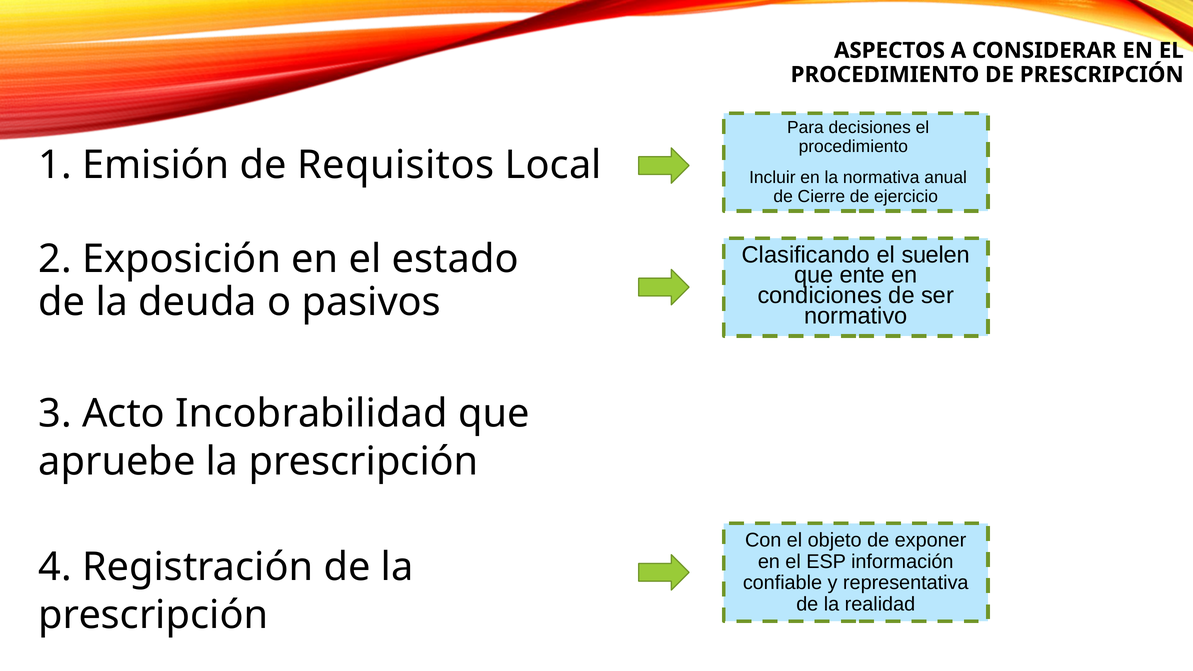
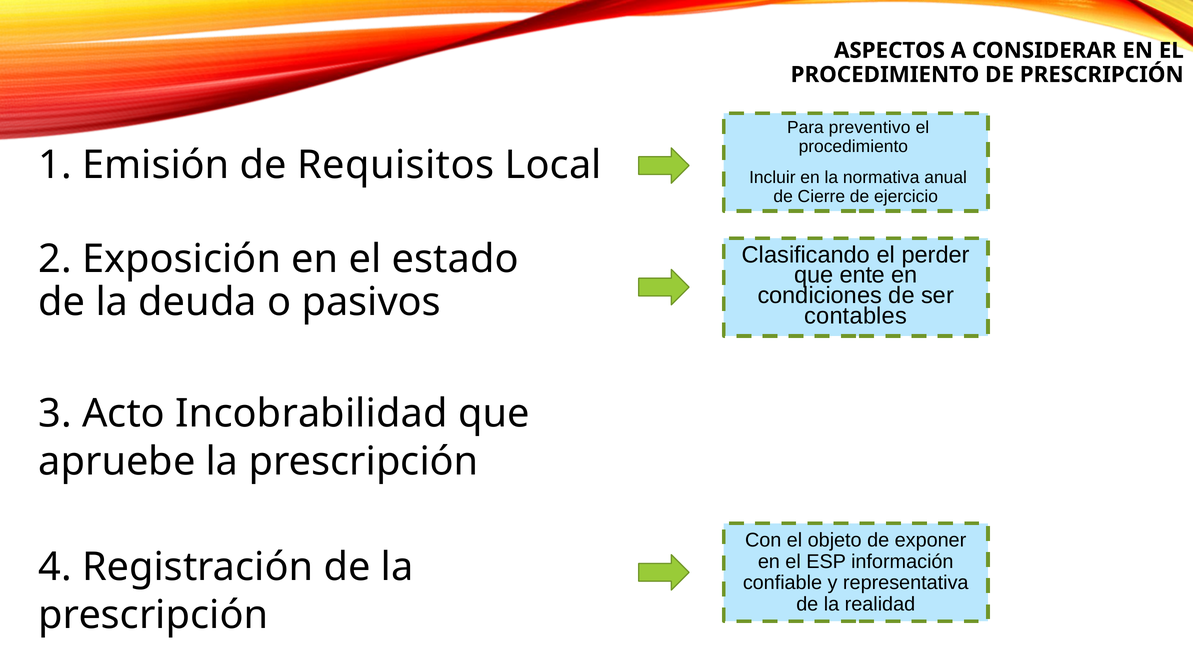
decisiones: decisiones -> preventivo (870, 128)
suelen: suelen -> perder (936, 255)
normativo: normativo -> contables (856, 316)
